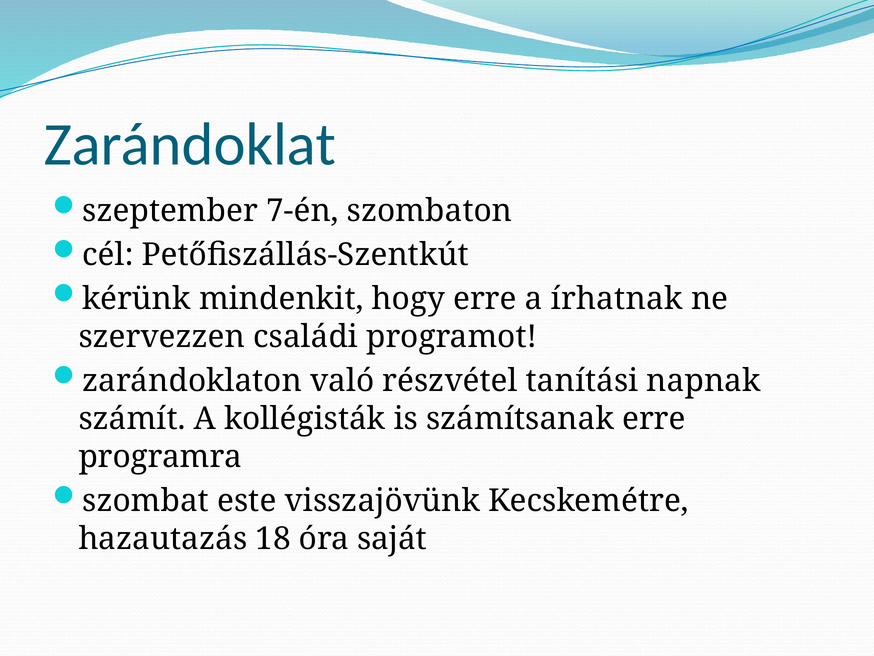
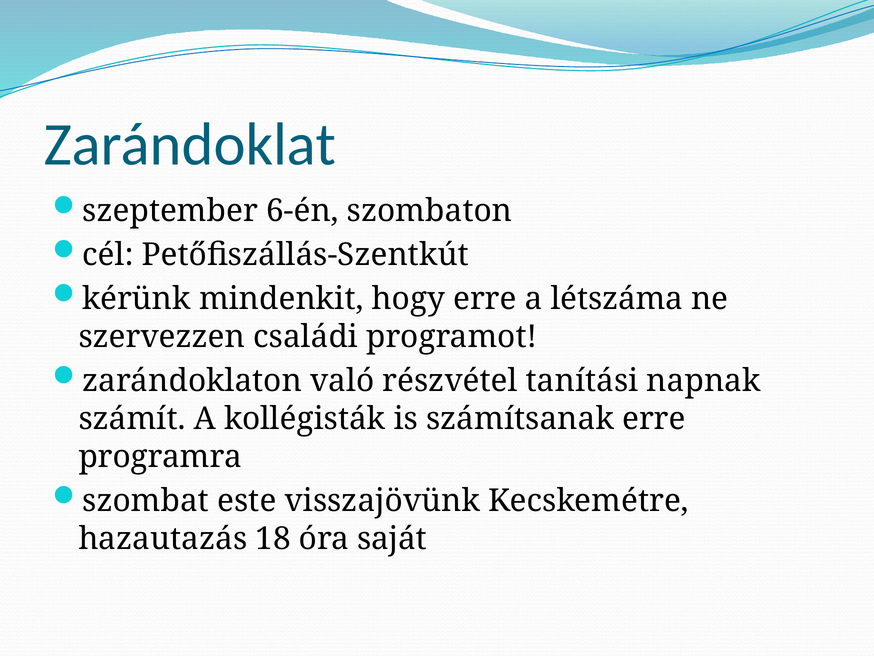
7-én: 7-én -> 6-én (302, 210)
írhatnak: írhatnak -> létszáma (617, 299)
